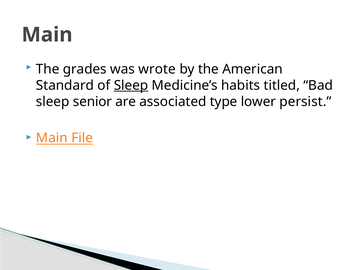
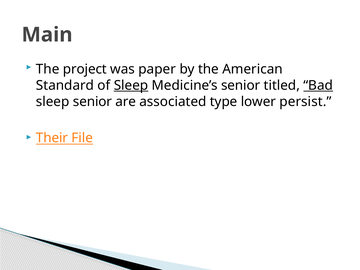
grades: grades -> project (85, 69)
wrote: wrote -> paper (157, 69)
Medicine’s habits: habits -> senior (241, 85)
Bad underline: none -> present (318, 85)
Main: Main -> Their (52, 138)
